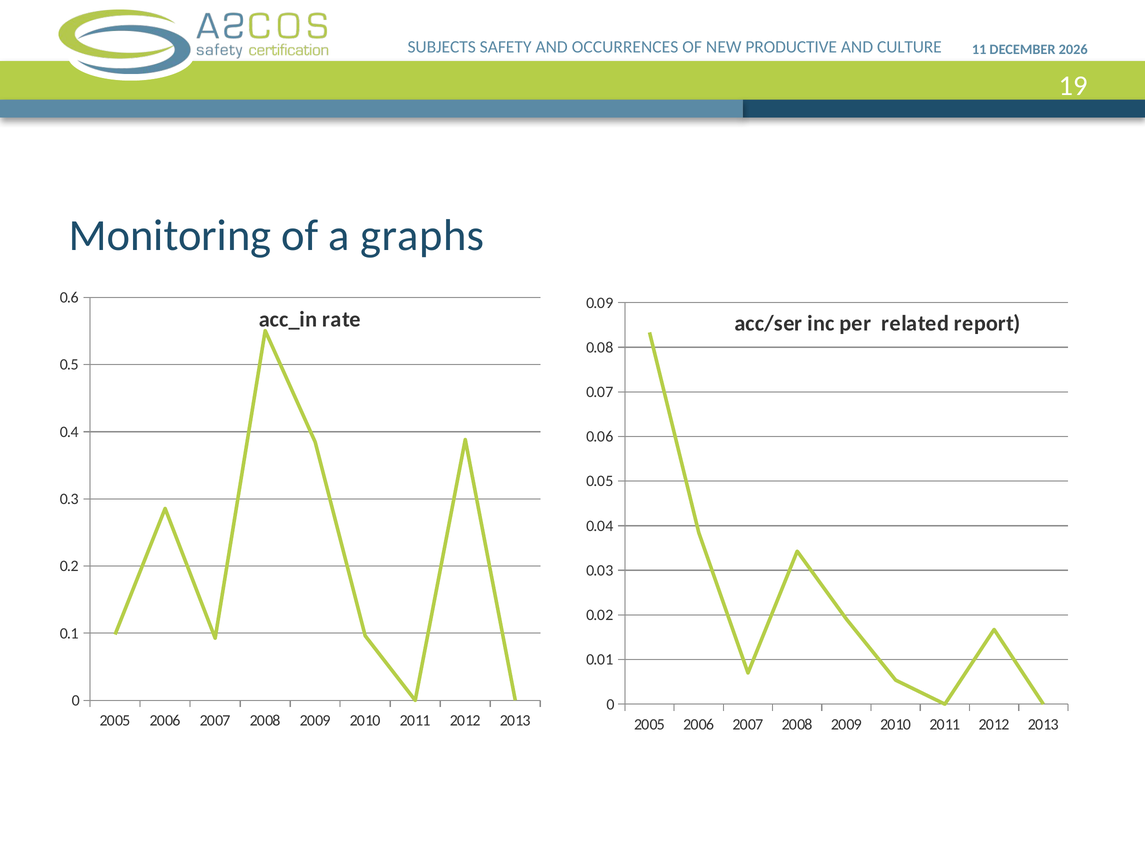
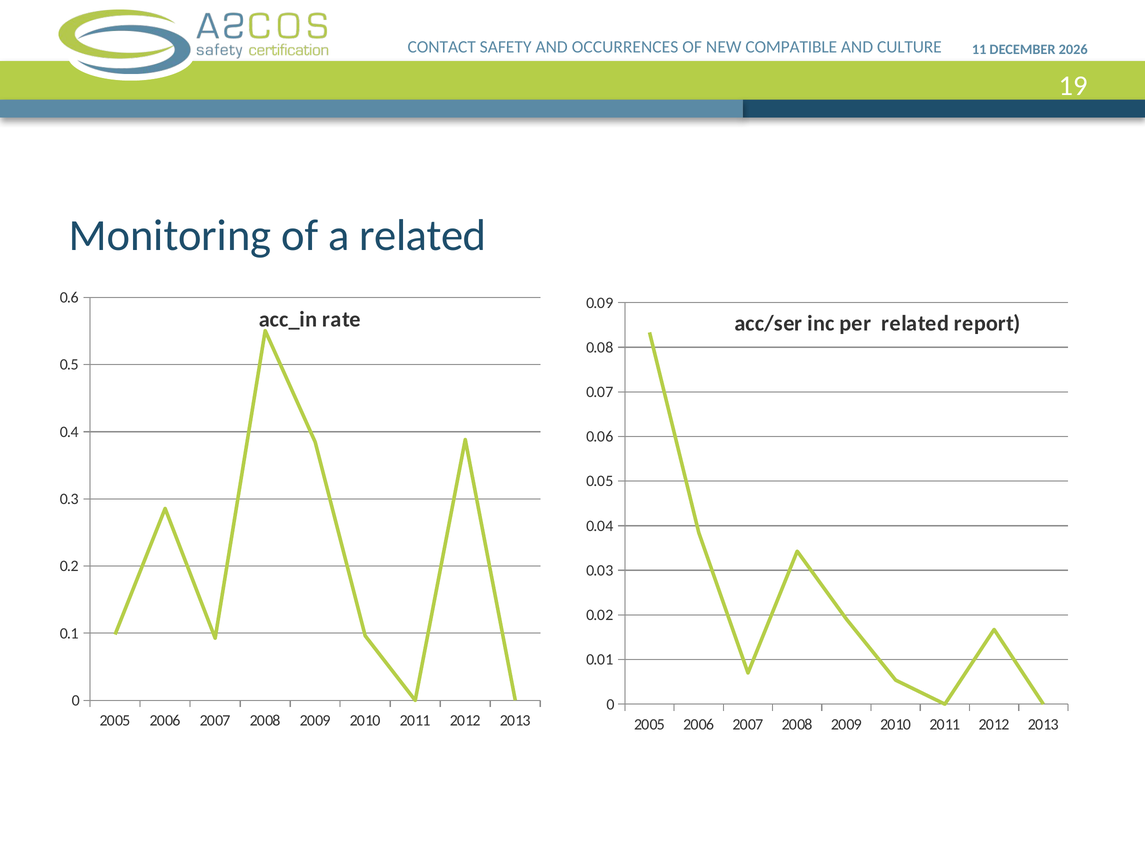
SUBJECTS: SUBJECTS -> CONTACT (442, 47)
PRODUCTIVE: PRODUCTIVE -> COMPATIBLE (791, 47)
a graphs: graphs -> related (423, 236)
